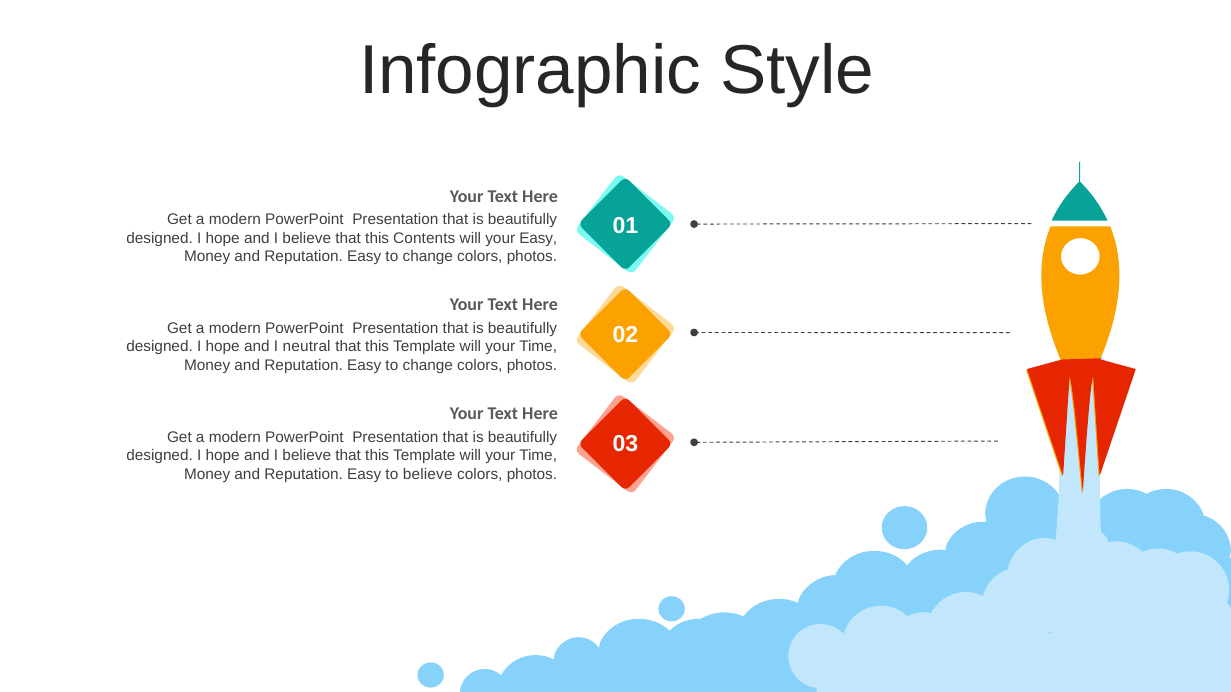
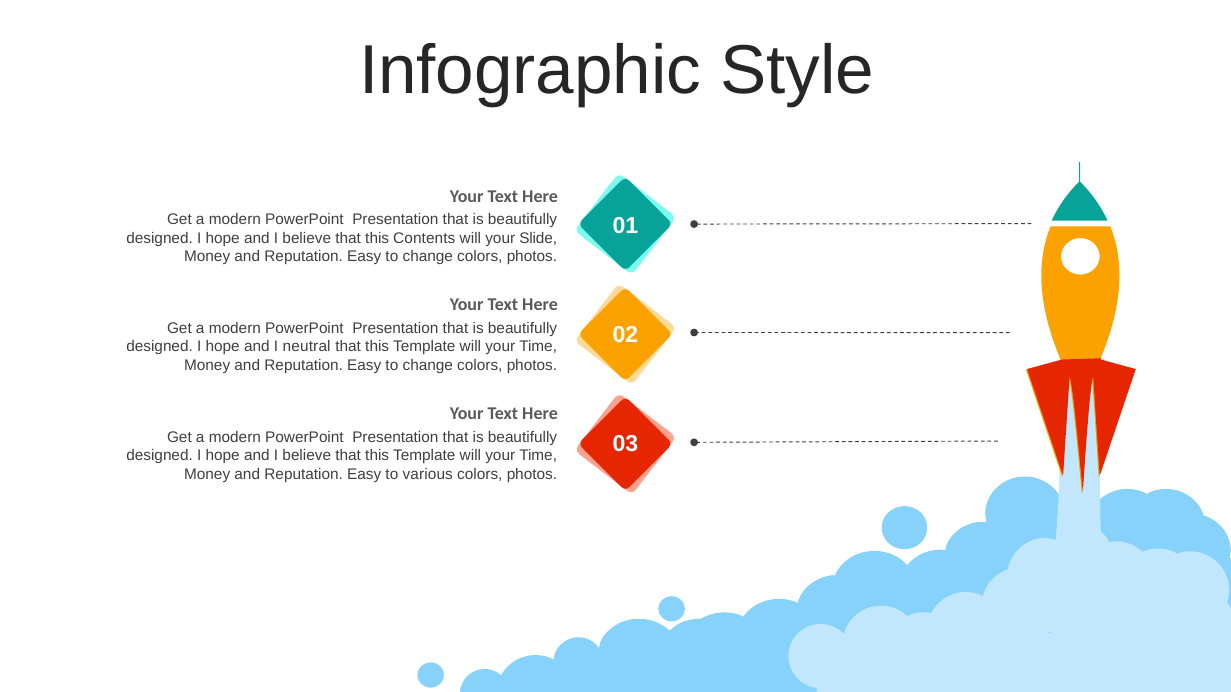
your Easy: Easy -> Slide (538, 238)
to believe: believe -> various (428, 474)
